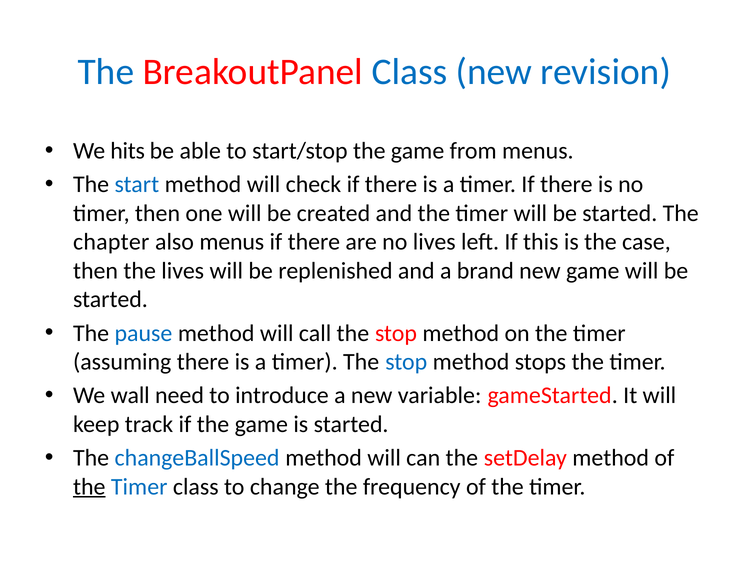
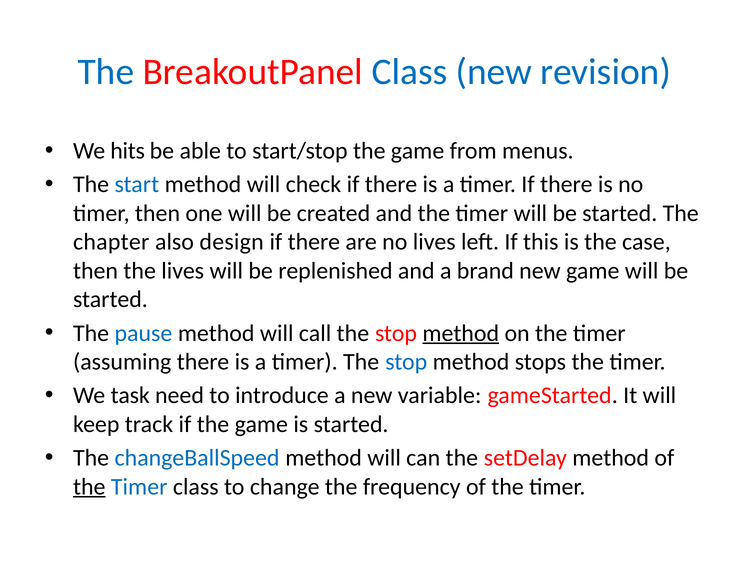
also menus: menus -> design (232, 242)
method underline: none -> present (461, 333)
wall: wall -> task (130, 395)
